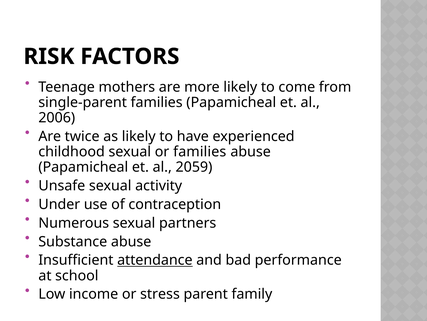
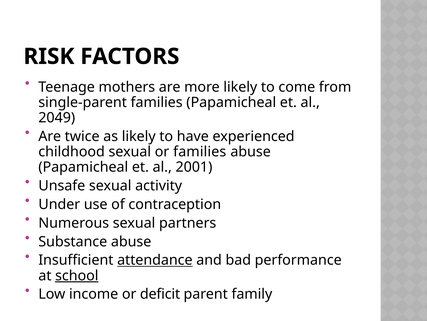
2006: 2006 -> 2049 (57, 118)
2059: 2059 -> 2001 (194, 167)
school underline: none -> present (77, 275)
stress: stress -> deficit (160, 294)
